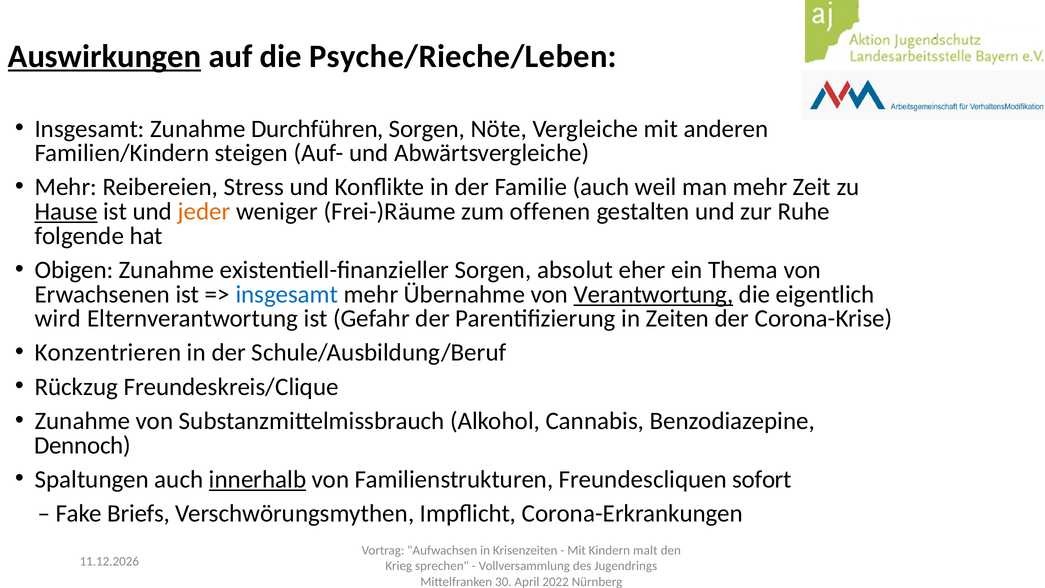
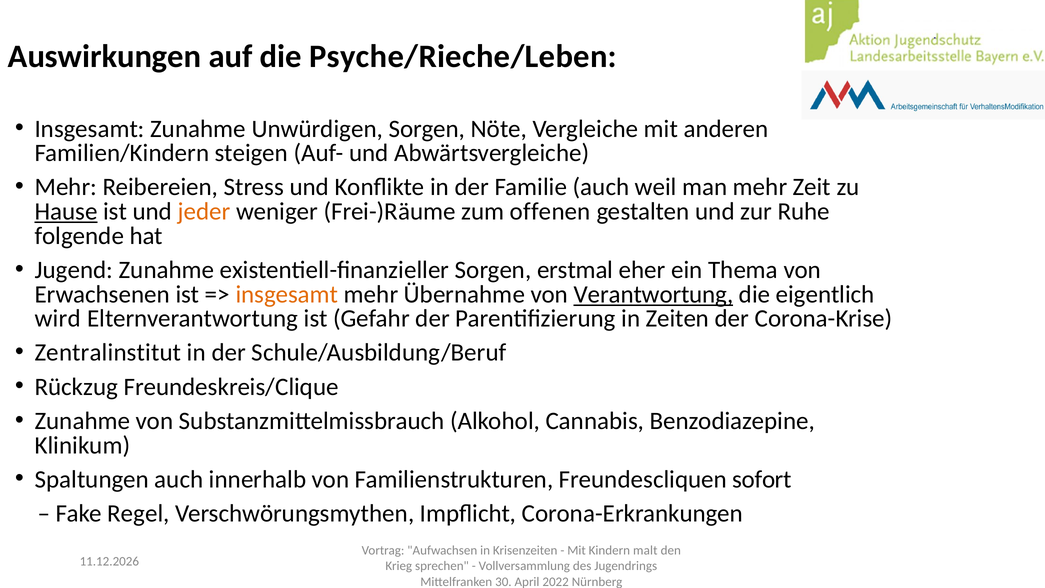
Auswirkungen underline: present -> none (105, 57)
Durchführen: Durchführen -> Unwürdigen (317, 129)
Obigen: Obigen -> Jugend (74, 270)
absolut: absolut -> erstmal (575, 270)
insgesamt colour: blue -> orange (287, 294)
Konzentrieren: Konzentrieren -> Zentralinstitut (108, 353)
Dennoch: Dennoch -> Klinikum (82, 445)
innerhalb underline: present -> none (258, 479)
Briefs: Briefs -> Regel (138, 513)
